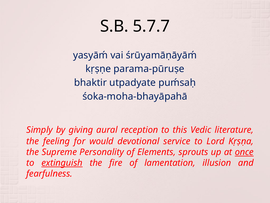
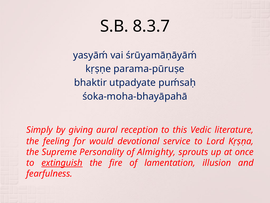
5.7.7: 5.7.7 -> 8.3.7 (151, 26)
Elements: Elements -> Almighty (156, 152)
once underline: present -> none (244, 152)
